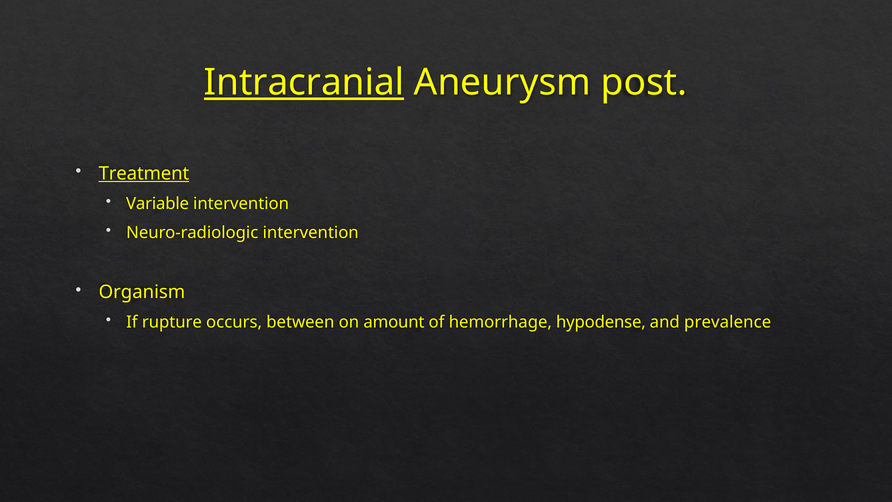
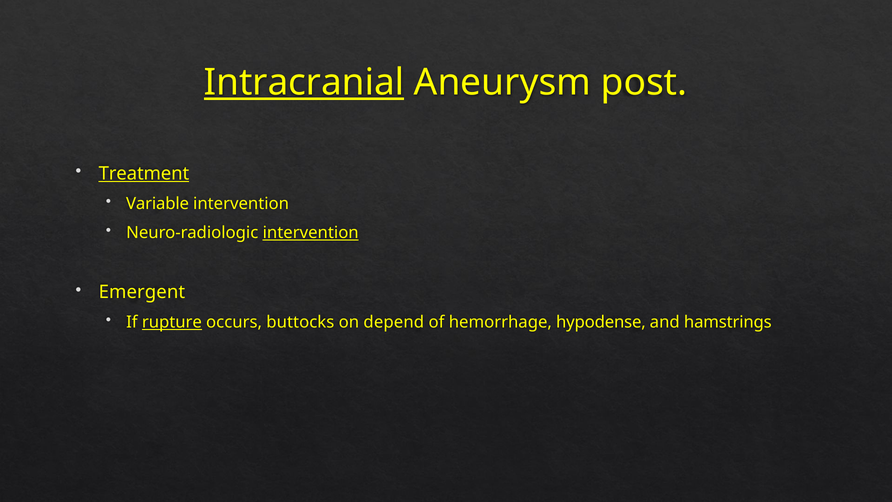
intervention underline: none -> present (311, 232)
Organism: Organism -> Emergent (142, 292)
rupture underline: none -> present (172, 322)
between: between -> buttocks (300, 322)
amount: amount -> depend (394, 322)
prevalence: prevalence -> hamstrings (728, 322)
